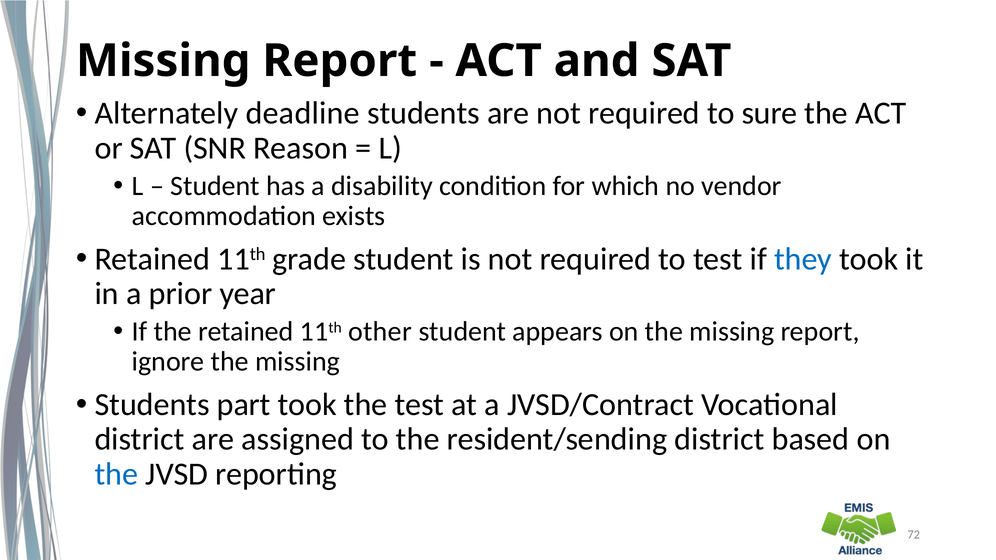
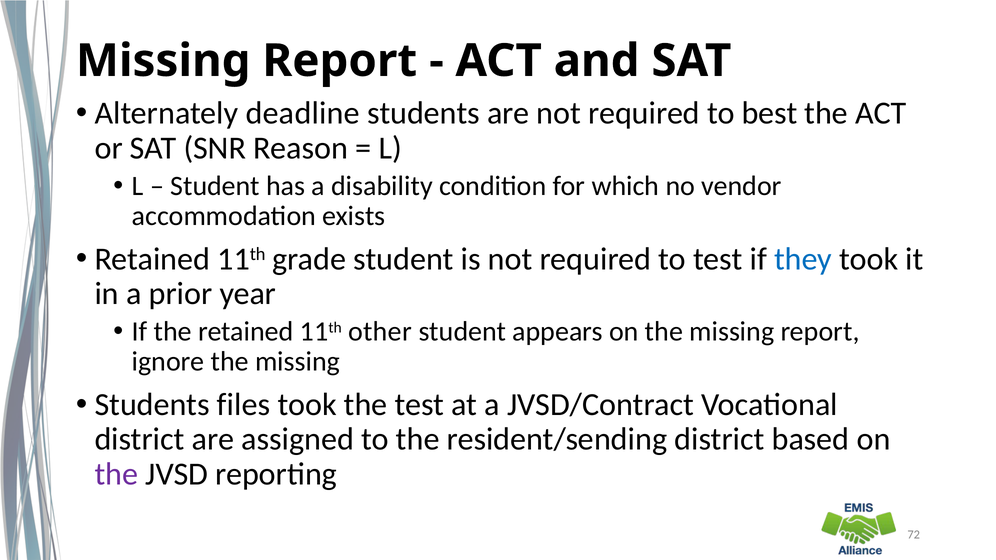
sure: sure -> best (770, 113)
part: part -> files (244, 405)
the colour: blue -> purple (116, 474)
